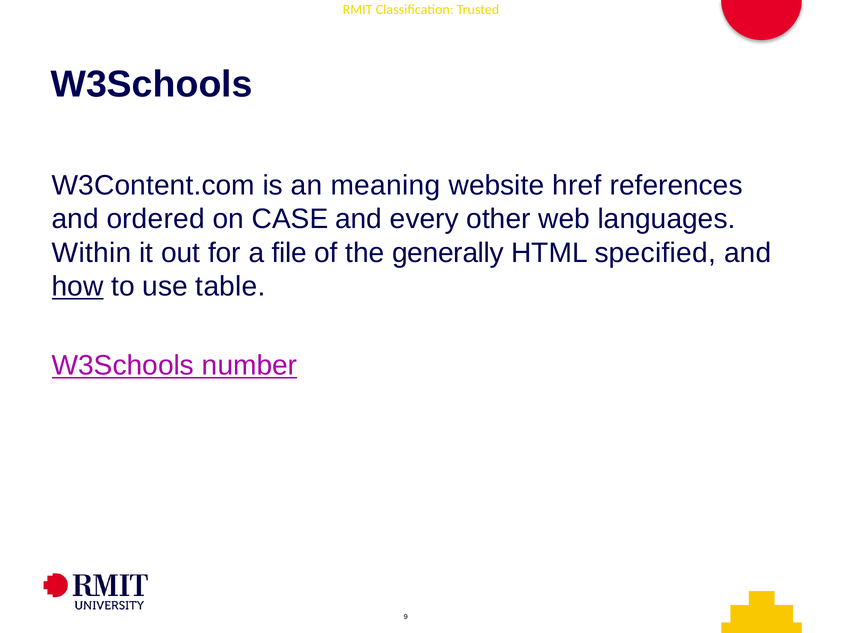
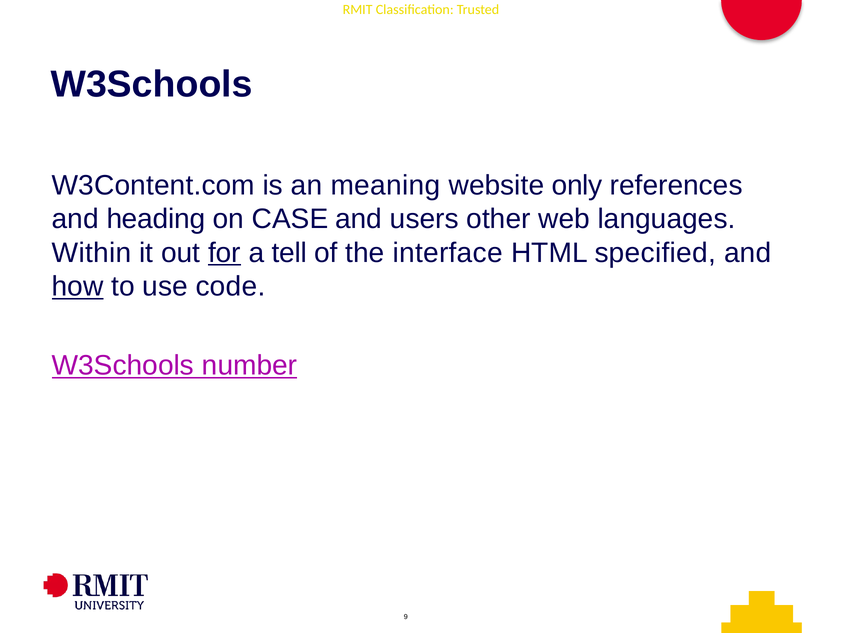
href: href -> only (577, 185)
ordered: ordered -> heading (156, 219)
every: every -> users (424, 219)
for underline: none -> present (224, 253)
file: file -> tell (289, 253)
generally: generally -> interface (448, 253)
table: table -> code (231, 287)
